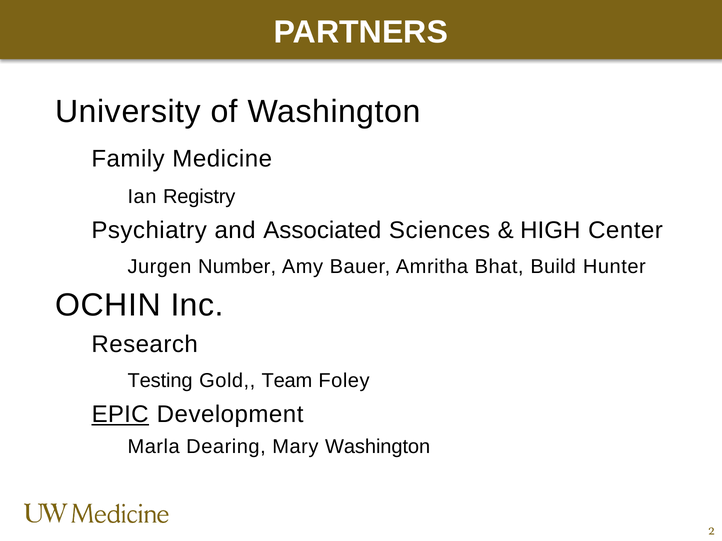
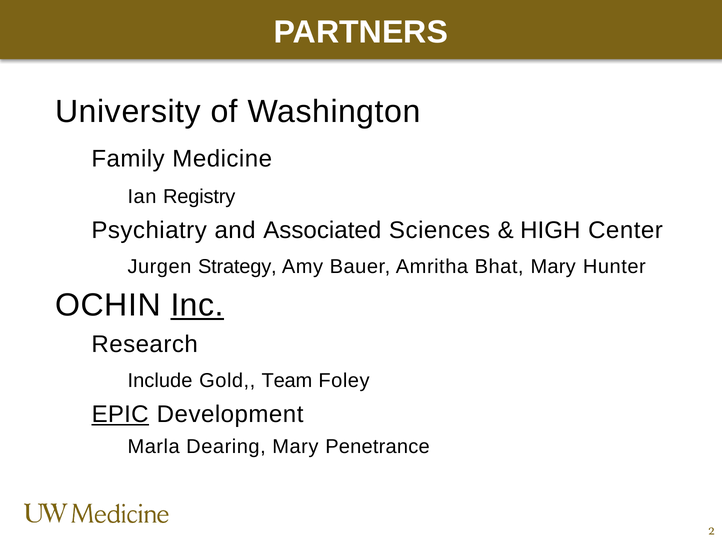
Number: Number -> Strategy (237, 267)
Bhat Build: Build -> Mary (553, 267)
Inc underline: none -> present (197, 306)
Testing: Testing -> Include (160, 381)
Mary Washington: Washington -> Penetrance (377, 447)
